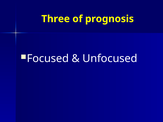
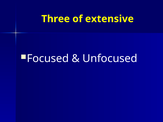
prognosis: prognosis -> extensive (109, 19)
